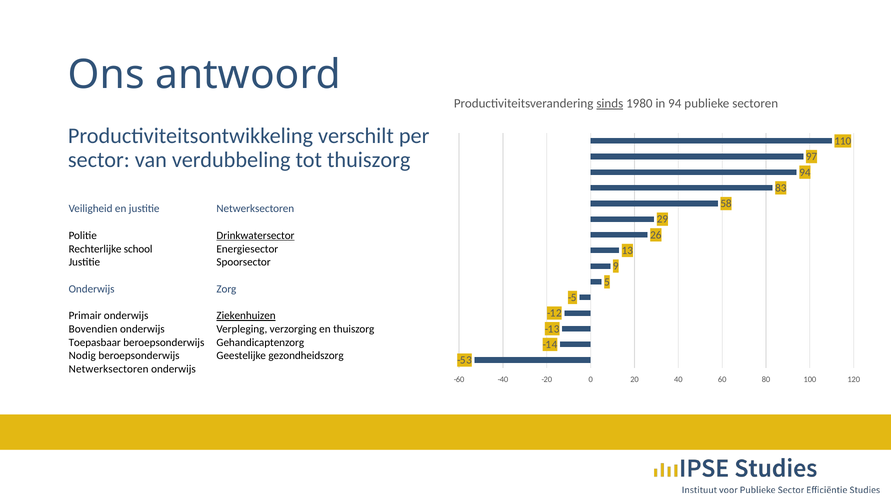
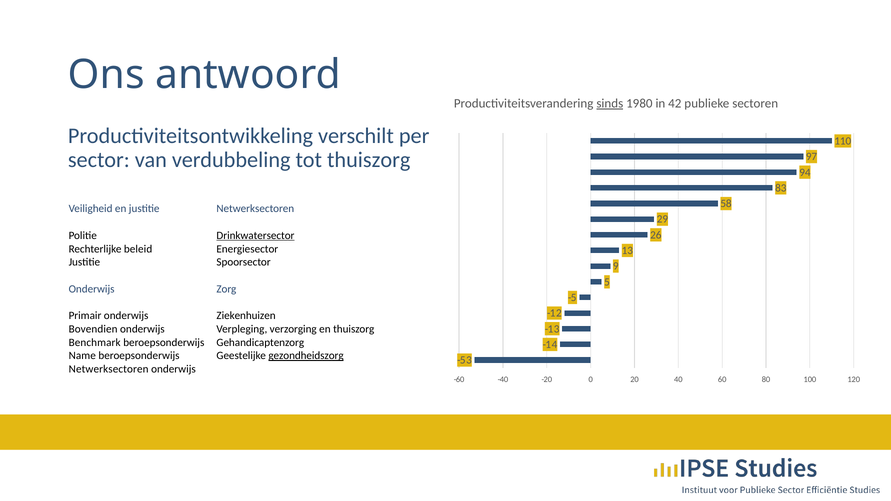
in 94: 94 -> 42 (675, 104)
school: school -> beleid (138, 249)
Ziekenhuizen underline: present -> none (246, 316)
Toepasbaar: Toepasbaar -> Benchmark (95, 342)
Nodig: Nodig -> Name (82, 356)
gezondheidszorg underline: none -> present (306, 356)
